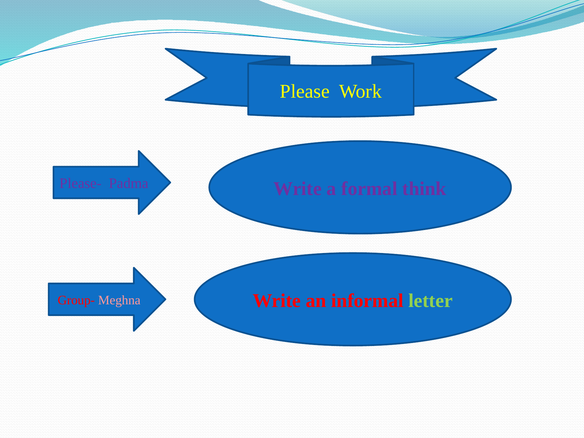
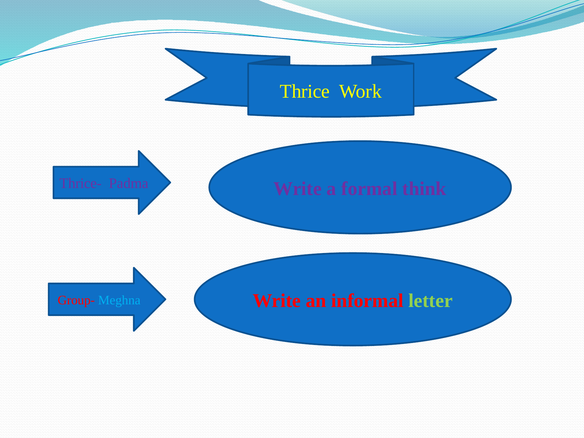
Please: Please -> Thrice (305, 92)
Please-: Please- -> Thrice- (80, 184)
Meghna colour: pink -> light blue (119, 300)
